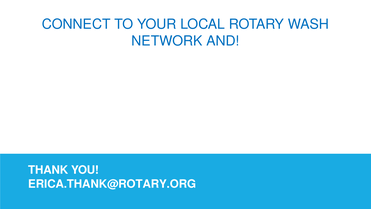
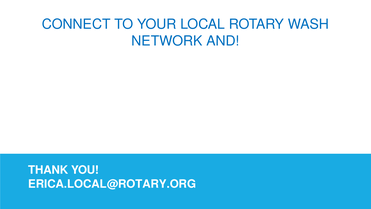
ERICA.THANK@ROTARY.ORG: ERICA.THANK@ROTARY.ORG -> ERICA.LOCAL@ROTARY.ORG (112, 184)
